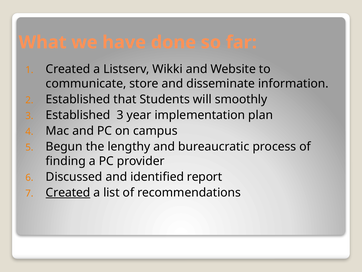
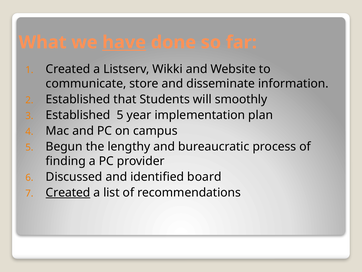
have underline: none -> present (124, 42)
Established 3: 3 -> 5 (120, 115)
report: report -> board (204, 177)
